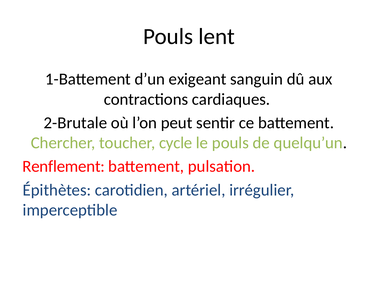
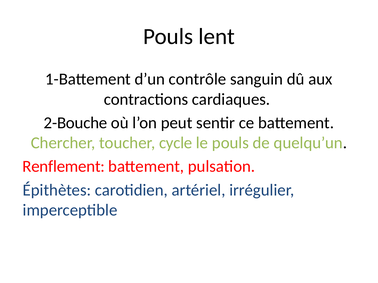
exigeant: exigeant -> contrôle (198, 79)
2-Brutale: 2-Brutale -> 2-Bouche (76, 123)
